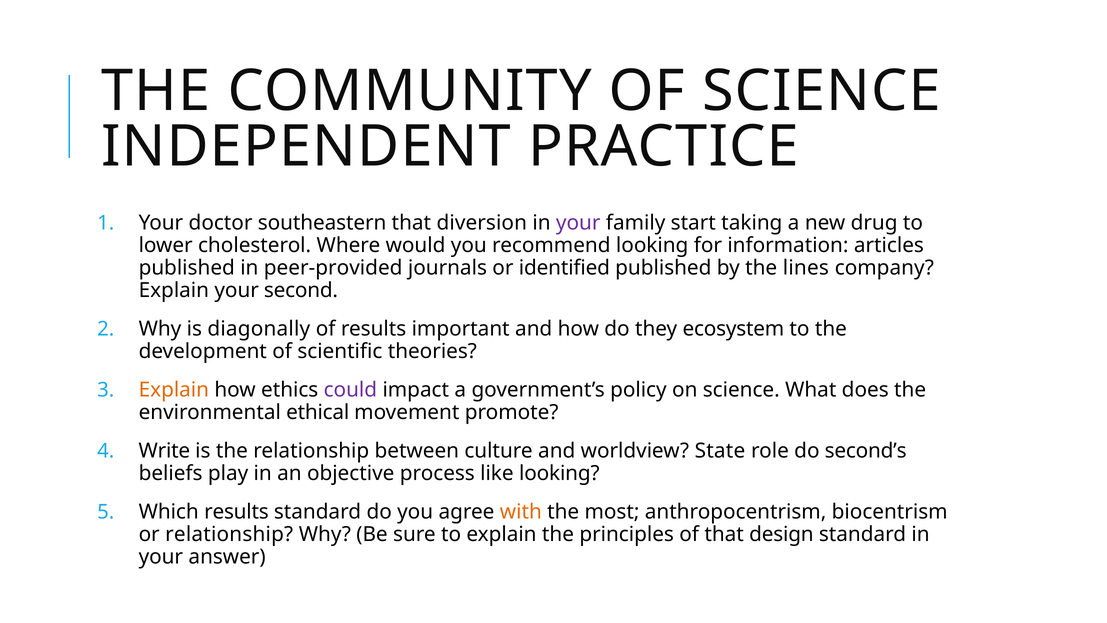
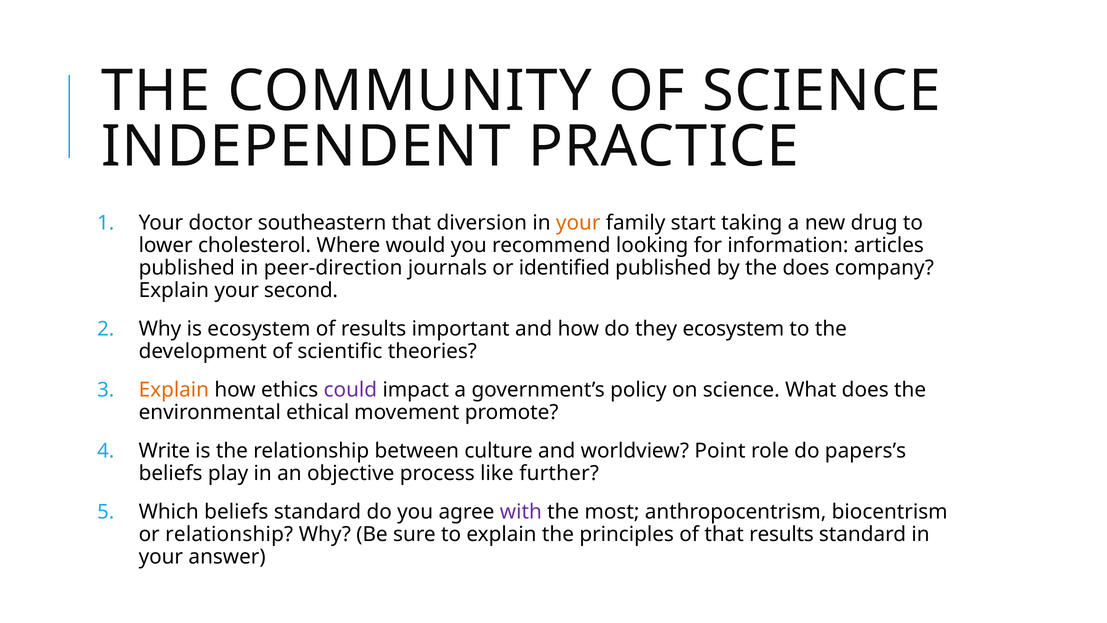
your colour: purple -> orange (578, 223)
peer-provided: peer-provided -> peer-direction (333, 268)
the lines: lines -> does (806, 268)
is diagonally: diagonally -> ecosystem (259, 329)
State: State -> Point (720, 451)
second’s: second’s -> papers’s (866, 451)
like looking: looking -> further (559, 473)
Which results: results -> beliefs (236, 512)
with colour: orange -> purple (521, 512)
that design: design -> results (781, 534)
